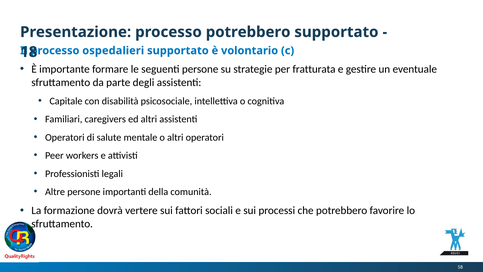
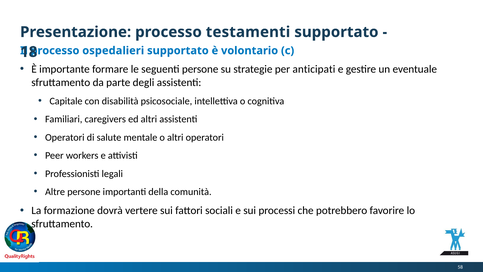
processo potrebbero: potrebbero -> testamenti (248, 32)
fratturata: fratturata -> anticipati (314, 69)
